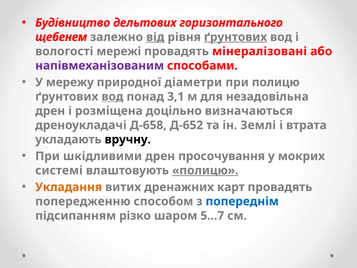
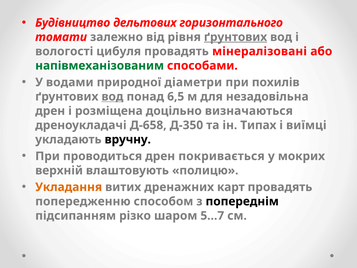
щебенем: щебенем -> томати (61, 37)
від underline: present -> none (155, 37)
мережі: мережі -> цибуля (119, 51)
напівмеханізованим colour: purple -> green (100, 66)
мережу: мережу -> водами (70, 82)
при полицю: полицю -> похилів (276, 82)
3,1: 3,1 -> 6,5 (176, 97)
Д-652: Д-652 -> Д-350 (186, 125)
Землі: Землі -> Типах (258, 125)
втрата: втрата -> виїмці (306, 125)
шкідливими: шкідливими -> проводиться (103, 156)
просочування: просочування -> покривається (221, 156)
системі: системі -> верхній (59, 170)
полицю underline: present -> none (205, 170)
попереднім colour: blue -> black (242, 201)
